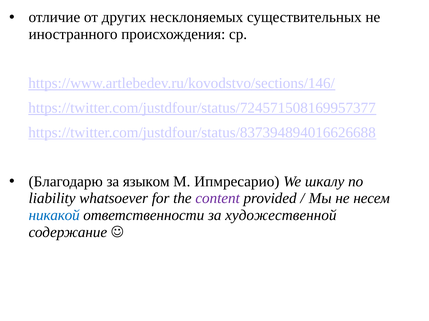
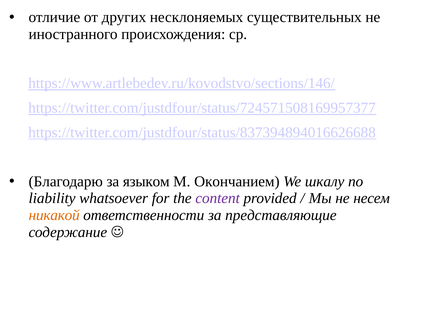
Ипмресарио: Ипмресарио -> Окончанием (237, 182)
никакой colour: blue -> orange (54, 216)
художественной: художественной -> представляющие (281, 216)
